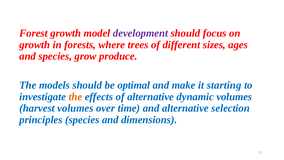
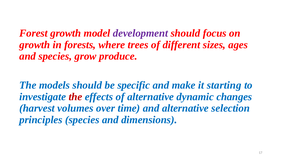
optimal: optimal -> specific (134, 85)
the colour: orange -> red (75, 97)
dynamic volumes: volumes -> changes (234, 97)
